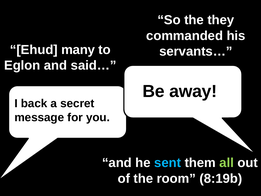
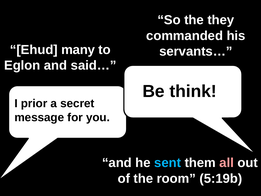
away: away -> think (193, 91)
back: back -> prior (34, 103)
all colour: light green -> pink (227, 163)
8:19b: 8:19b -> 5:19b (221, 178)
